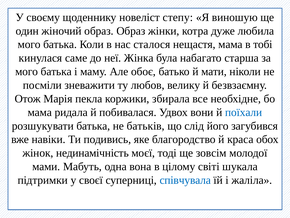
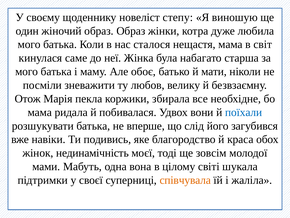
тобі: тобі -> світ (263, 44)
батьків: батьків -> вперше (146, 126)
співчувала colour: blue -> orange (185, 180)
